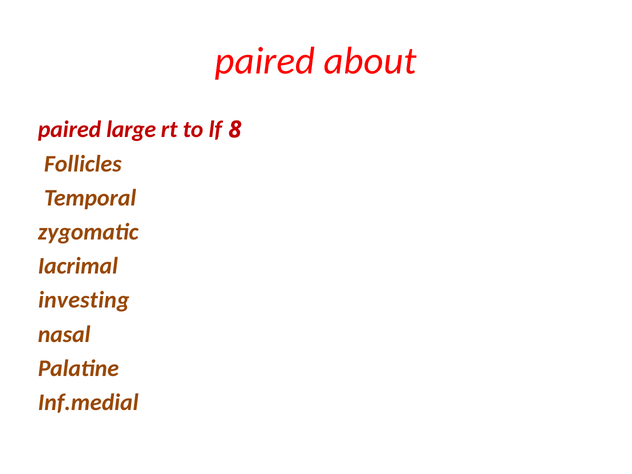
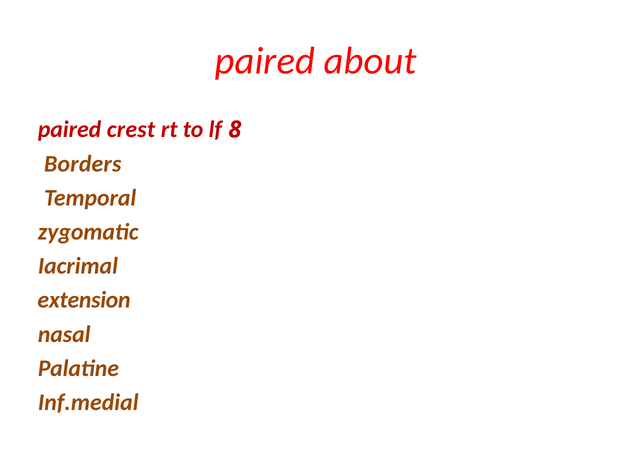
large: large -> crest (131, 130)
Follicles: Follicles -> Borders (83, 164)
investing: investing -> extension (84, 300)
